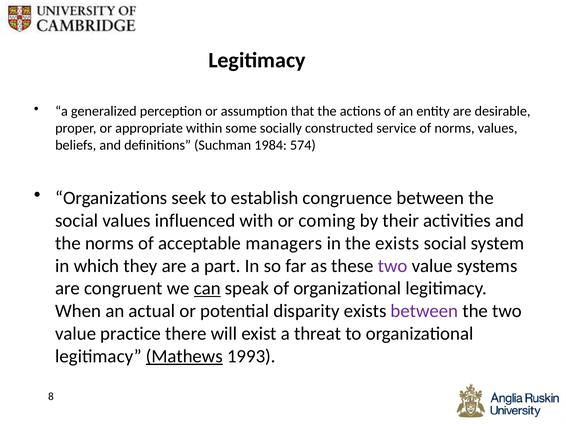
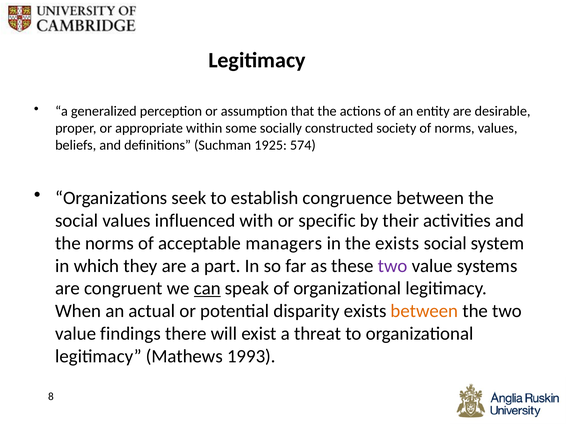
service: service -> society (396, 128)
1984: 1984 -> 1925 (271, 145)
coming: coming -> specific (327, 221)
between colour: purple -> orange (424, 311)
practice: practice -> findings (131, 334)
Mathews underline: present -> none (184, 357)
